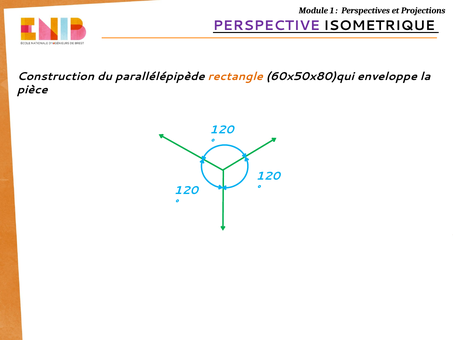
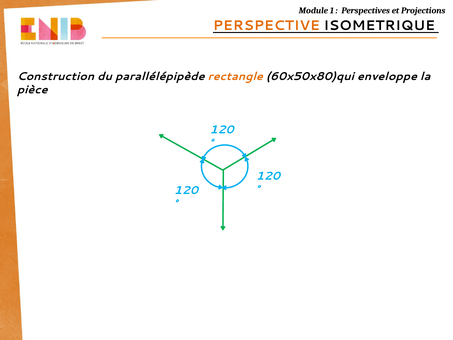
PERSPECTIVE colour: purple -> orange (266, 26)
